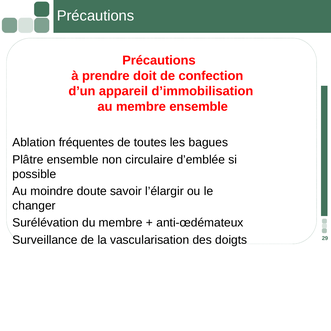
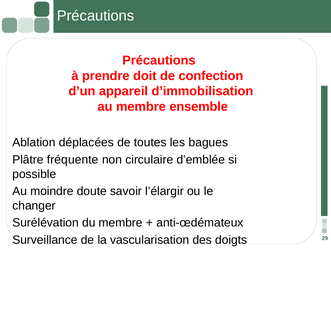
fréquentes: fréquentes -> déplacées (86, 143)
Plâtre ensemble: ensemble -> fréquente (73, 160)
